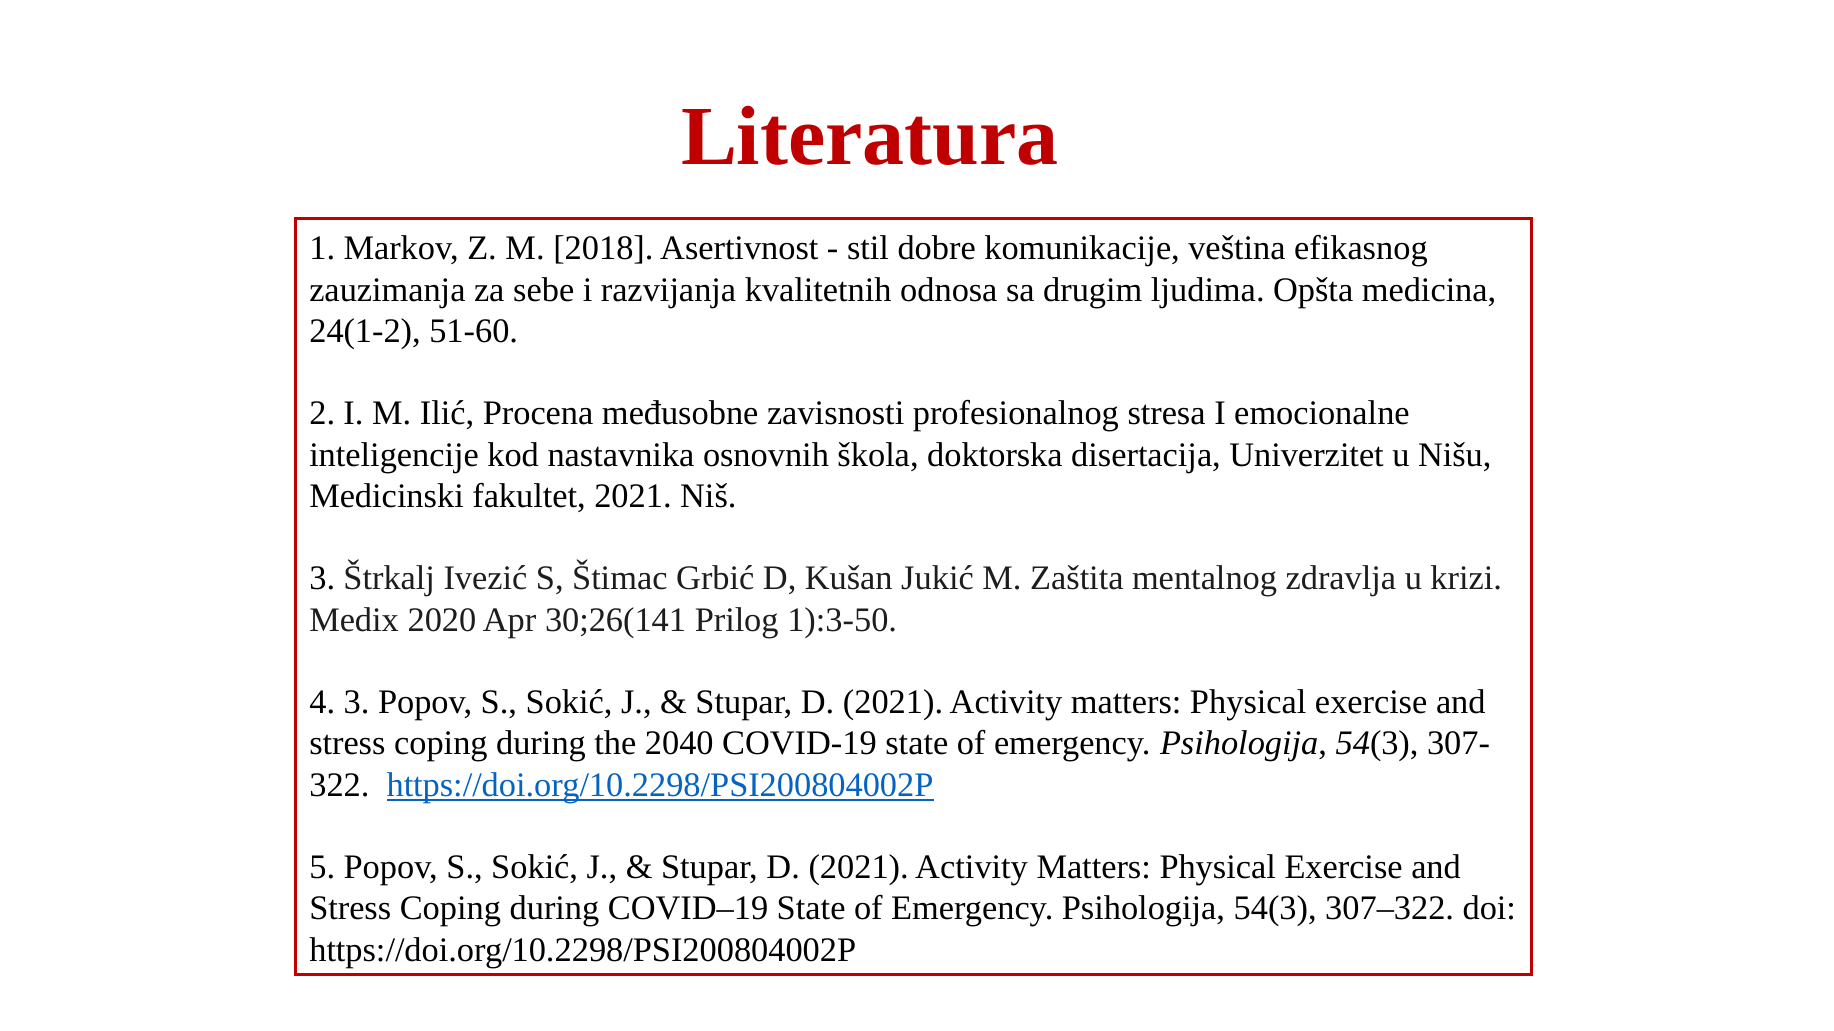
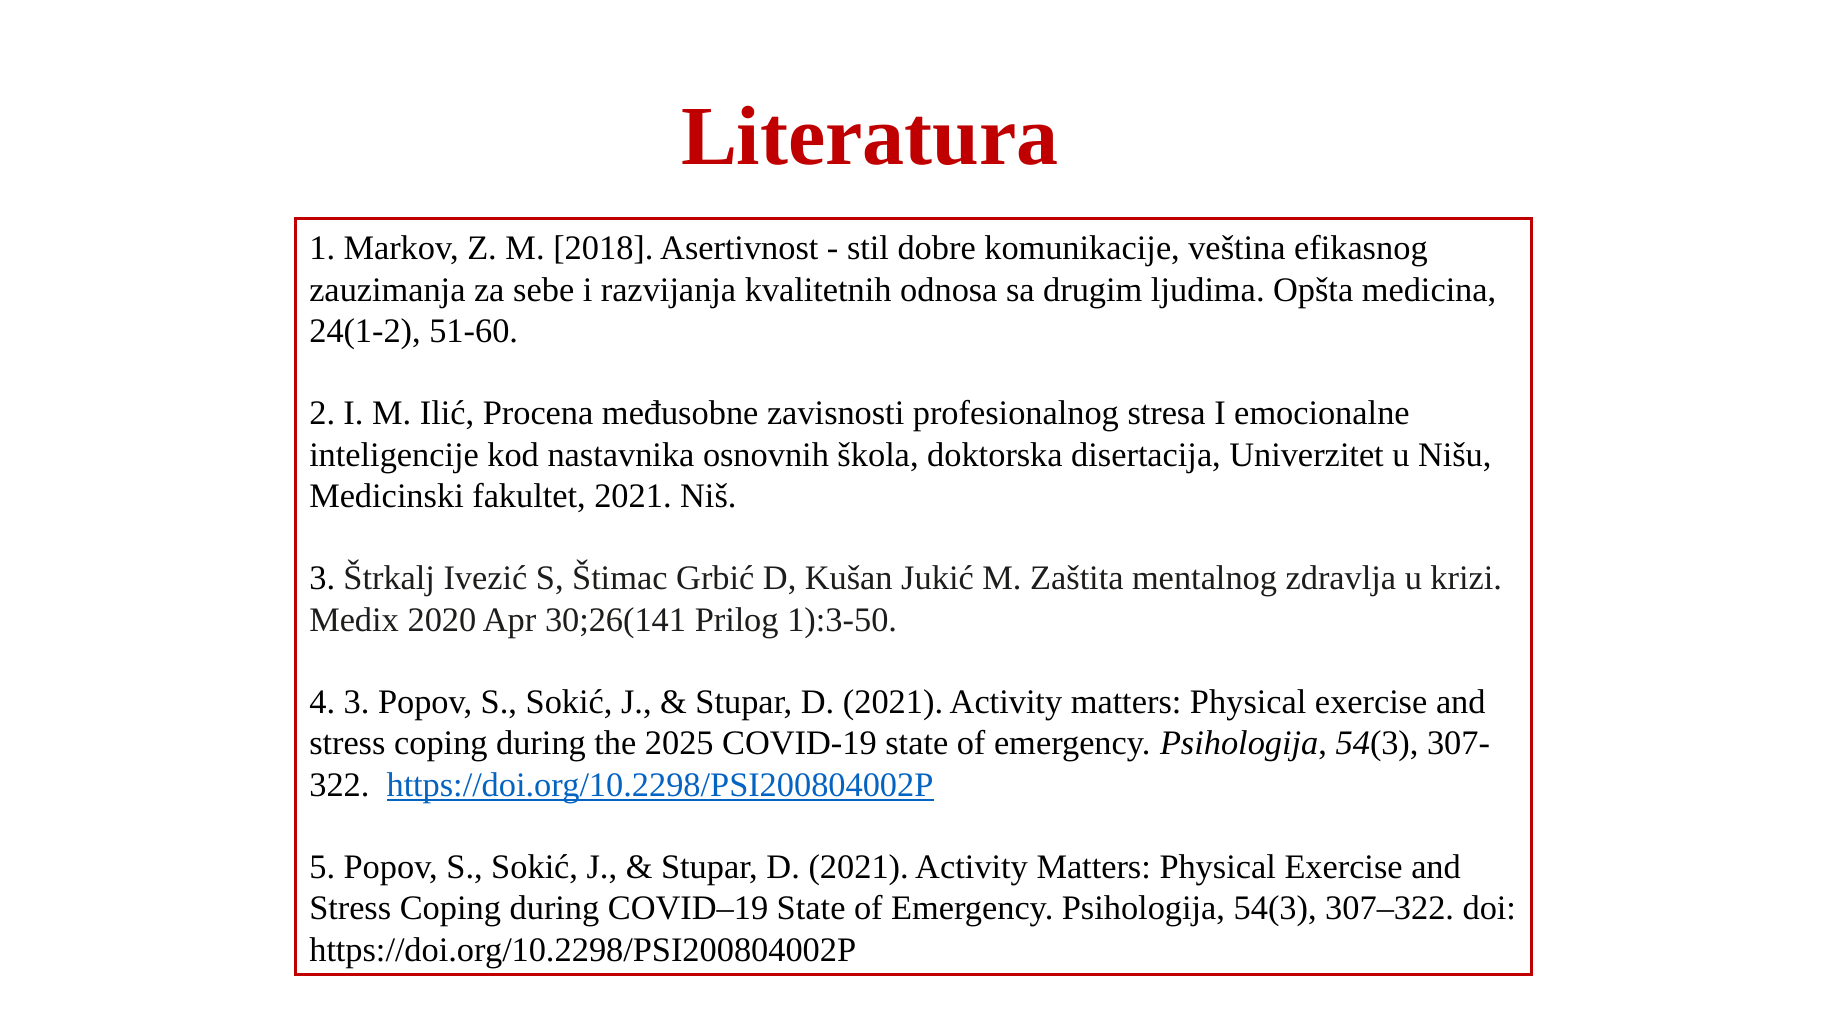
2040: 2040 -> 2025 (679, 744)
